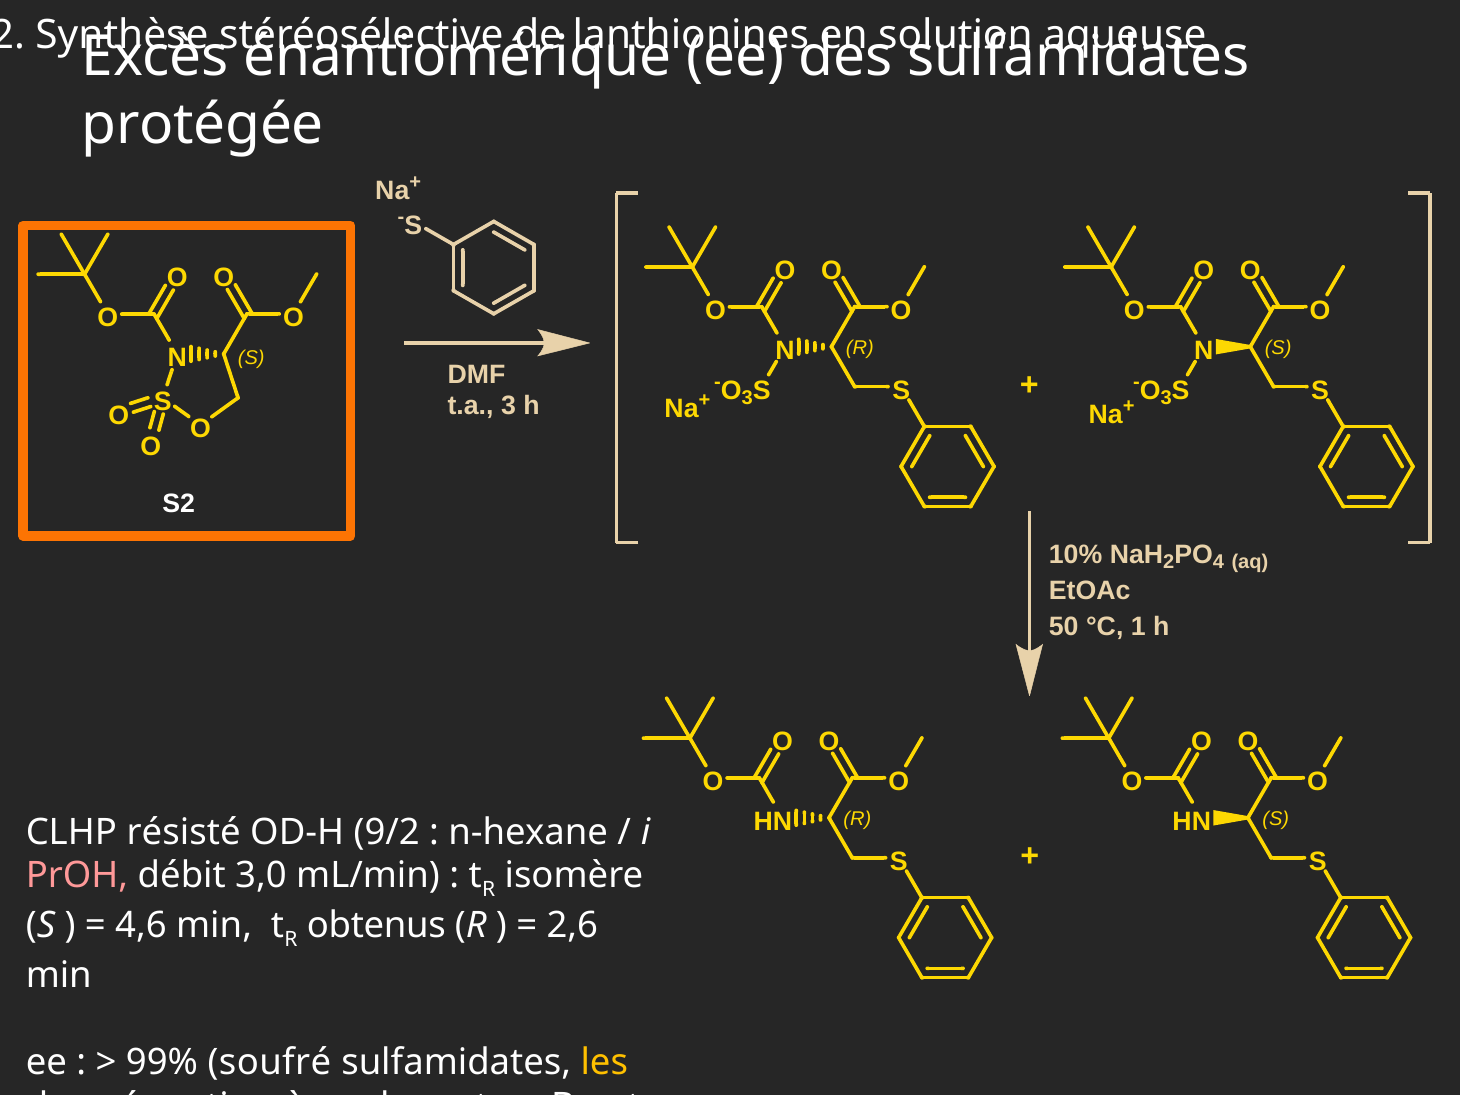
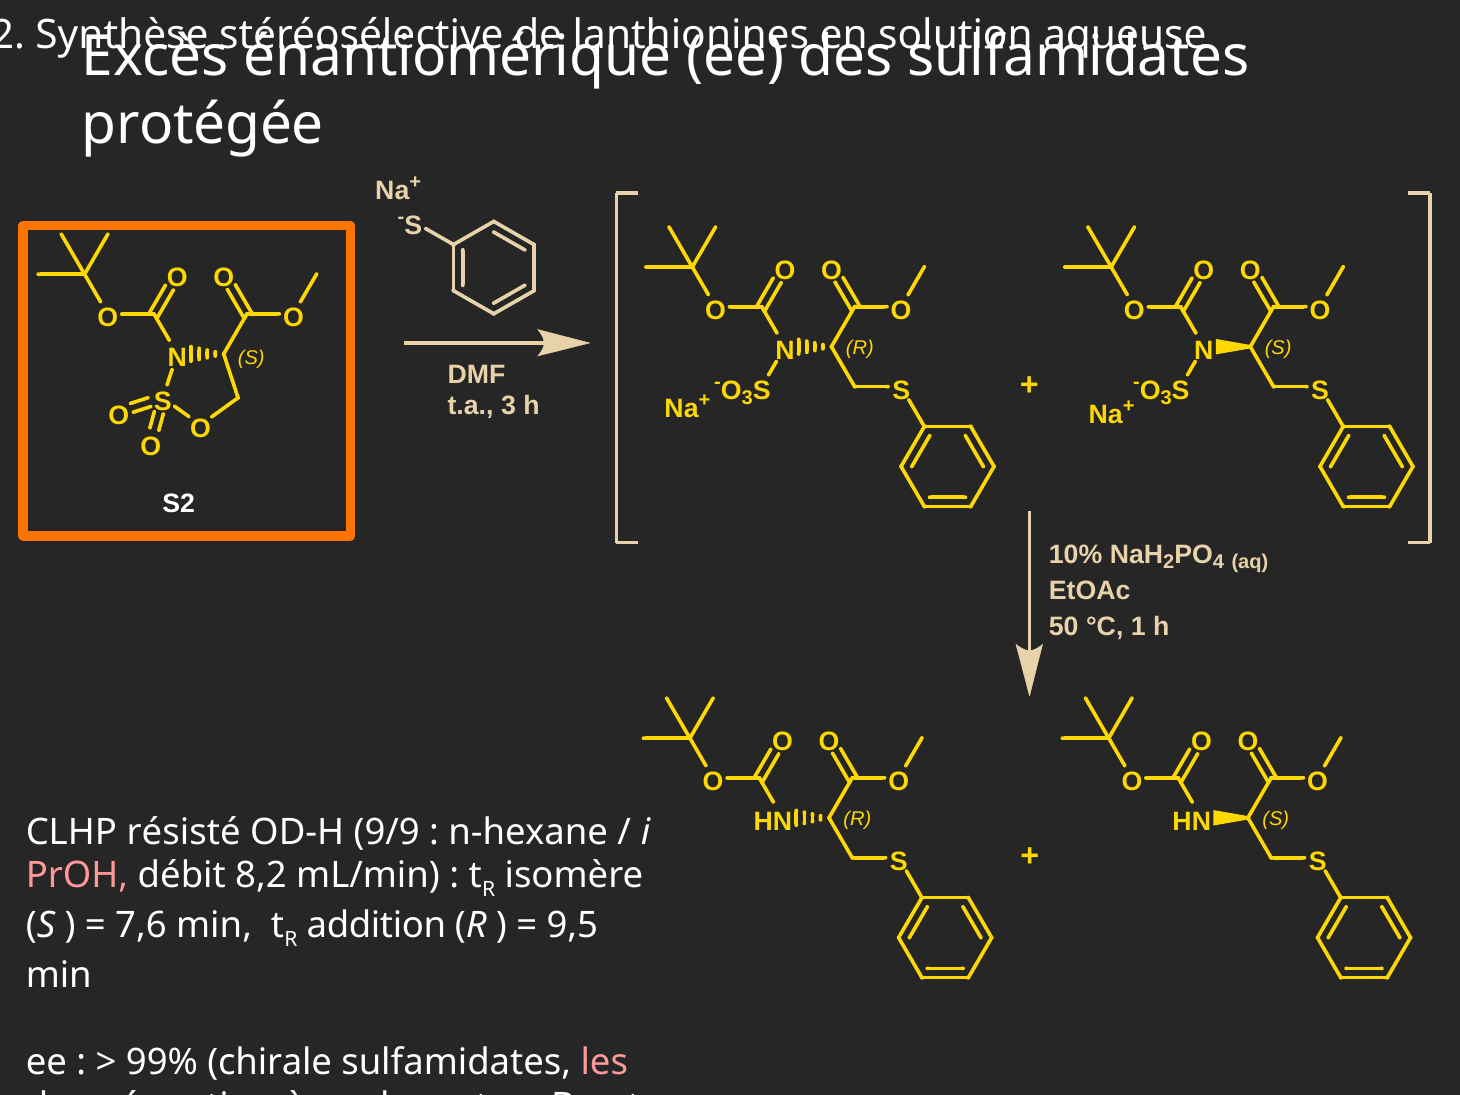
9/2: 9/2 -> 9/9 (387, 832)
3,0: 3,0 -> 8,2 (261, 876)
4,6: 4,6 -> 7,6 (141, 926)
obtenus: obtenus -> addition (376, 926)
2,6: 2,6 -> 9,5 (572, 926)
soufré: soufré -> chirale (270, 1063)
les colour: yellow -> pink (604, 1063)
